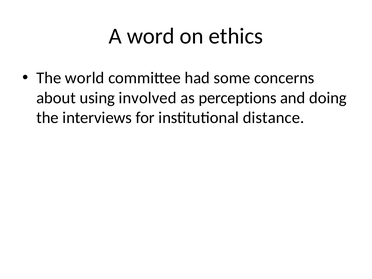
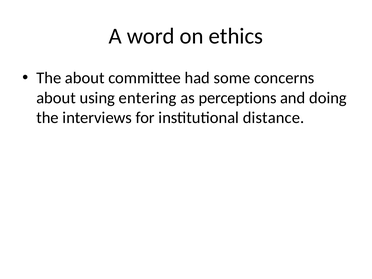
The world: world -> about (85, 78)
involved: involved -> entering (148, 98)
